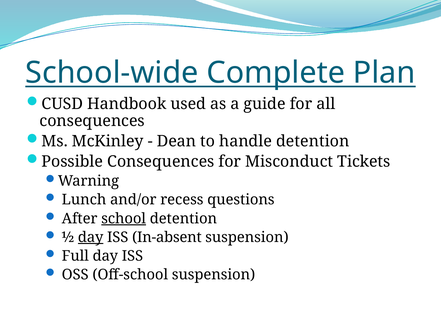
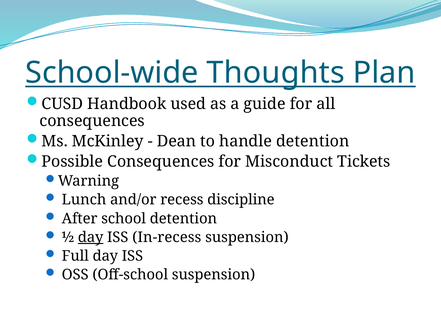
Complete: Complete -> Thoughts (276, 73)
questions: questions -> discipline (241, 200)
school underline: present -> none (124, 219)
In-absent: In-absent -> In-recess (167, 238)
